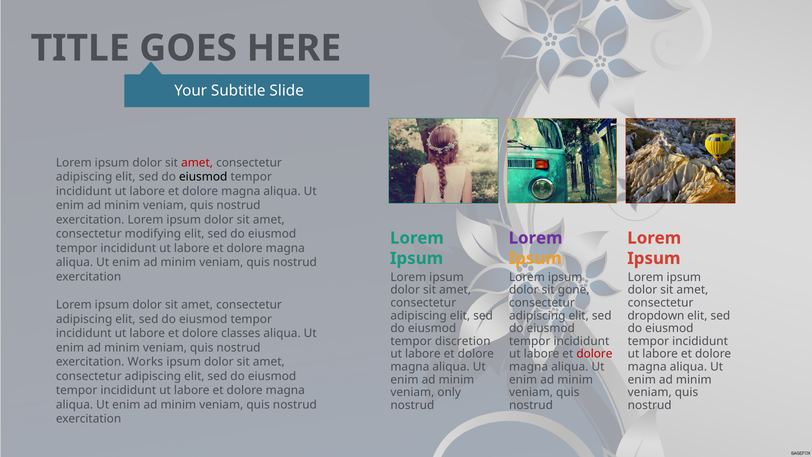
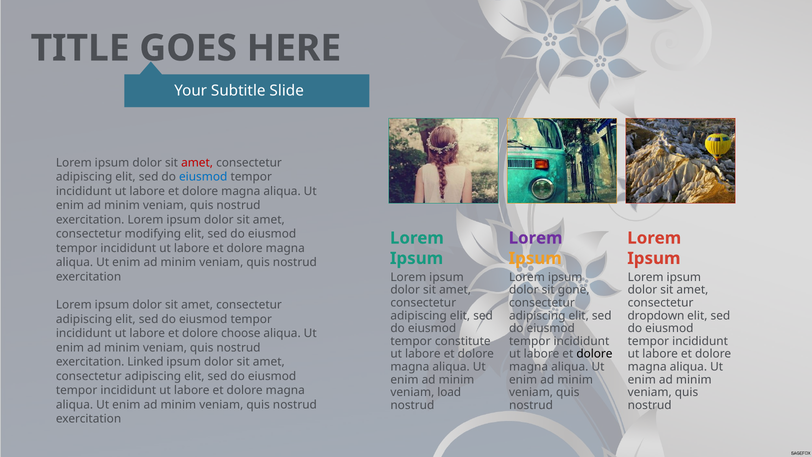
eiusmod colour: black -> blue (203, 177)
classes: classes -> choose (241, 333)
discretion: discretion -> constitute (463, 341)
dolore colour: red -> black (594, 354)
Works: Works -> Linked (146, 362)
only: only -> load (449, 392)
